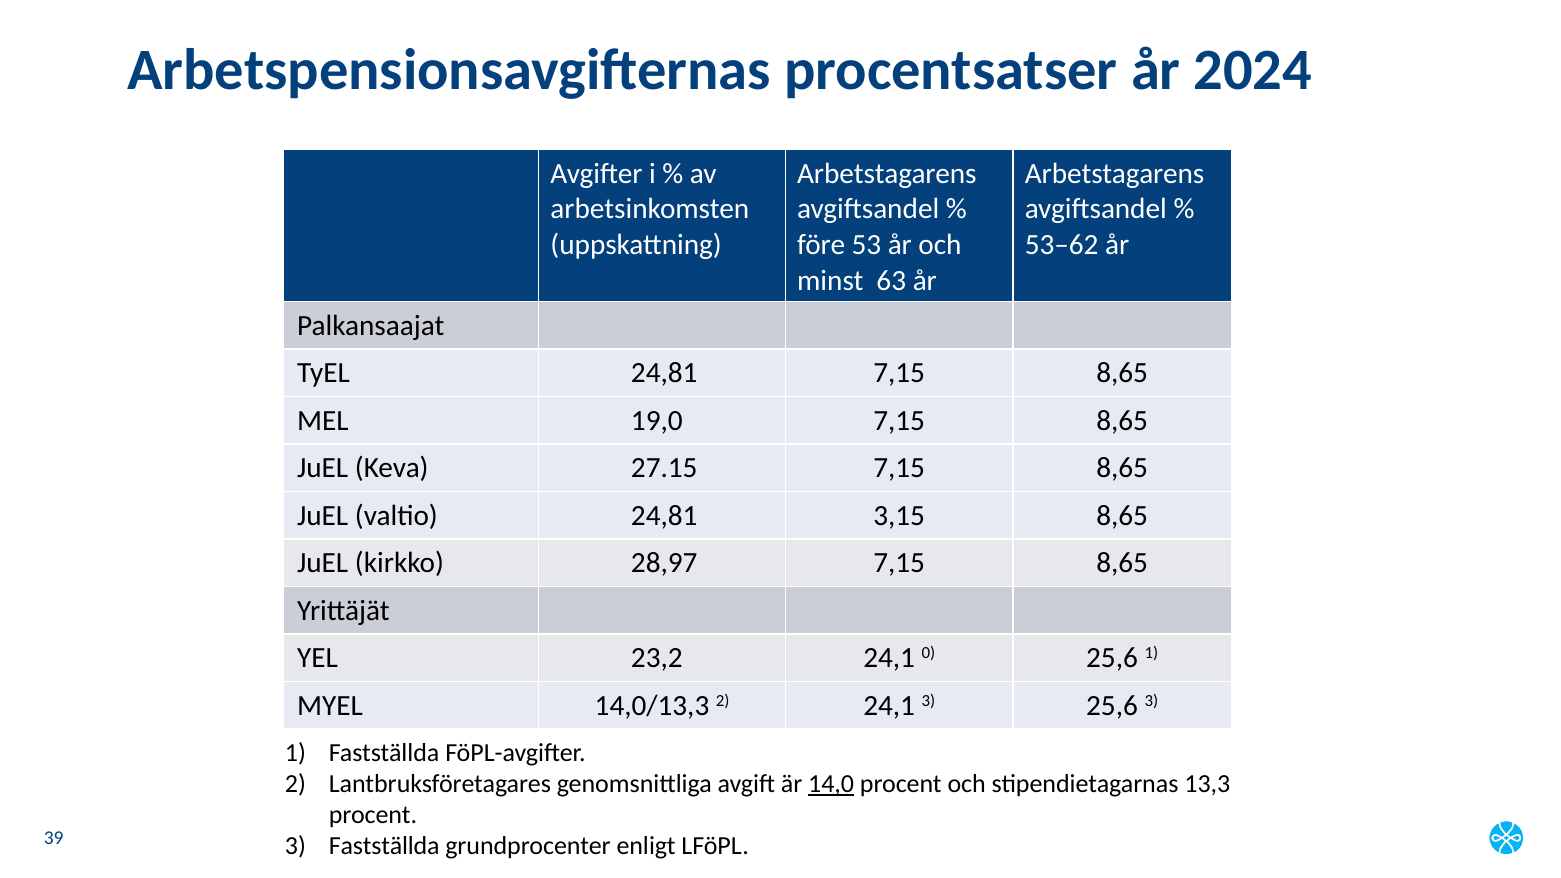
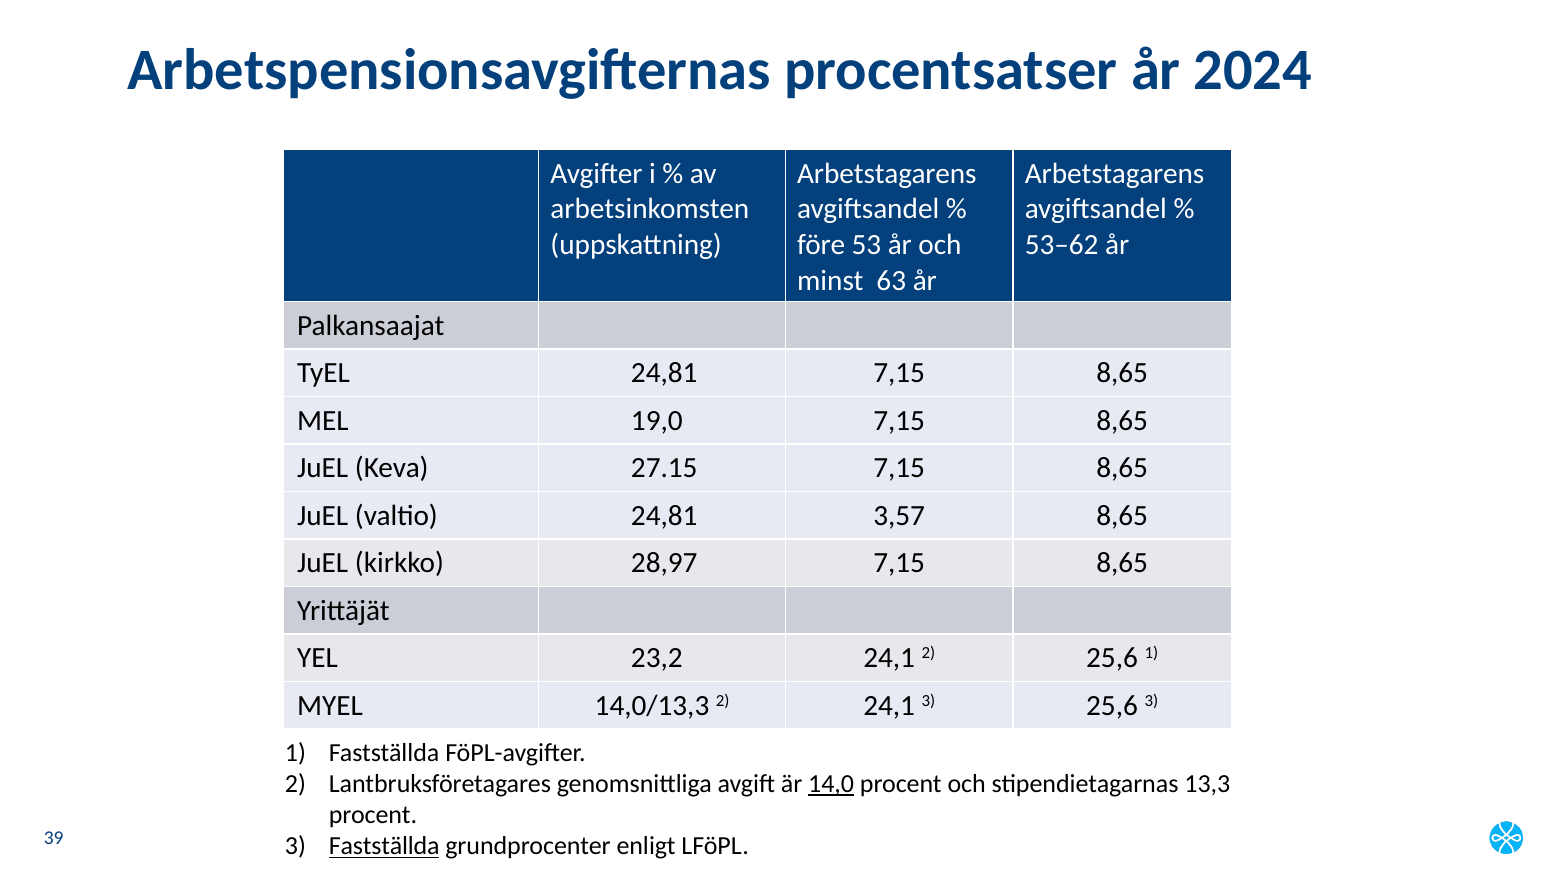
3,15: 3,15 -> 3,57 (899, 516)
24,1 0: 0 -> 2 (928, 653)
Fastställda underline: none -> present (384, 846)
